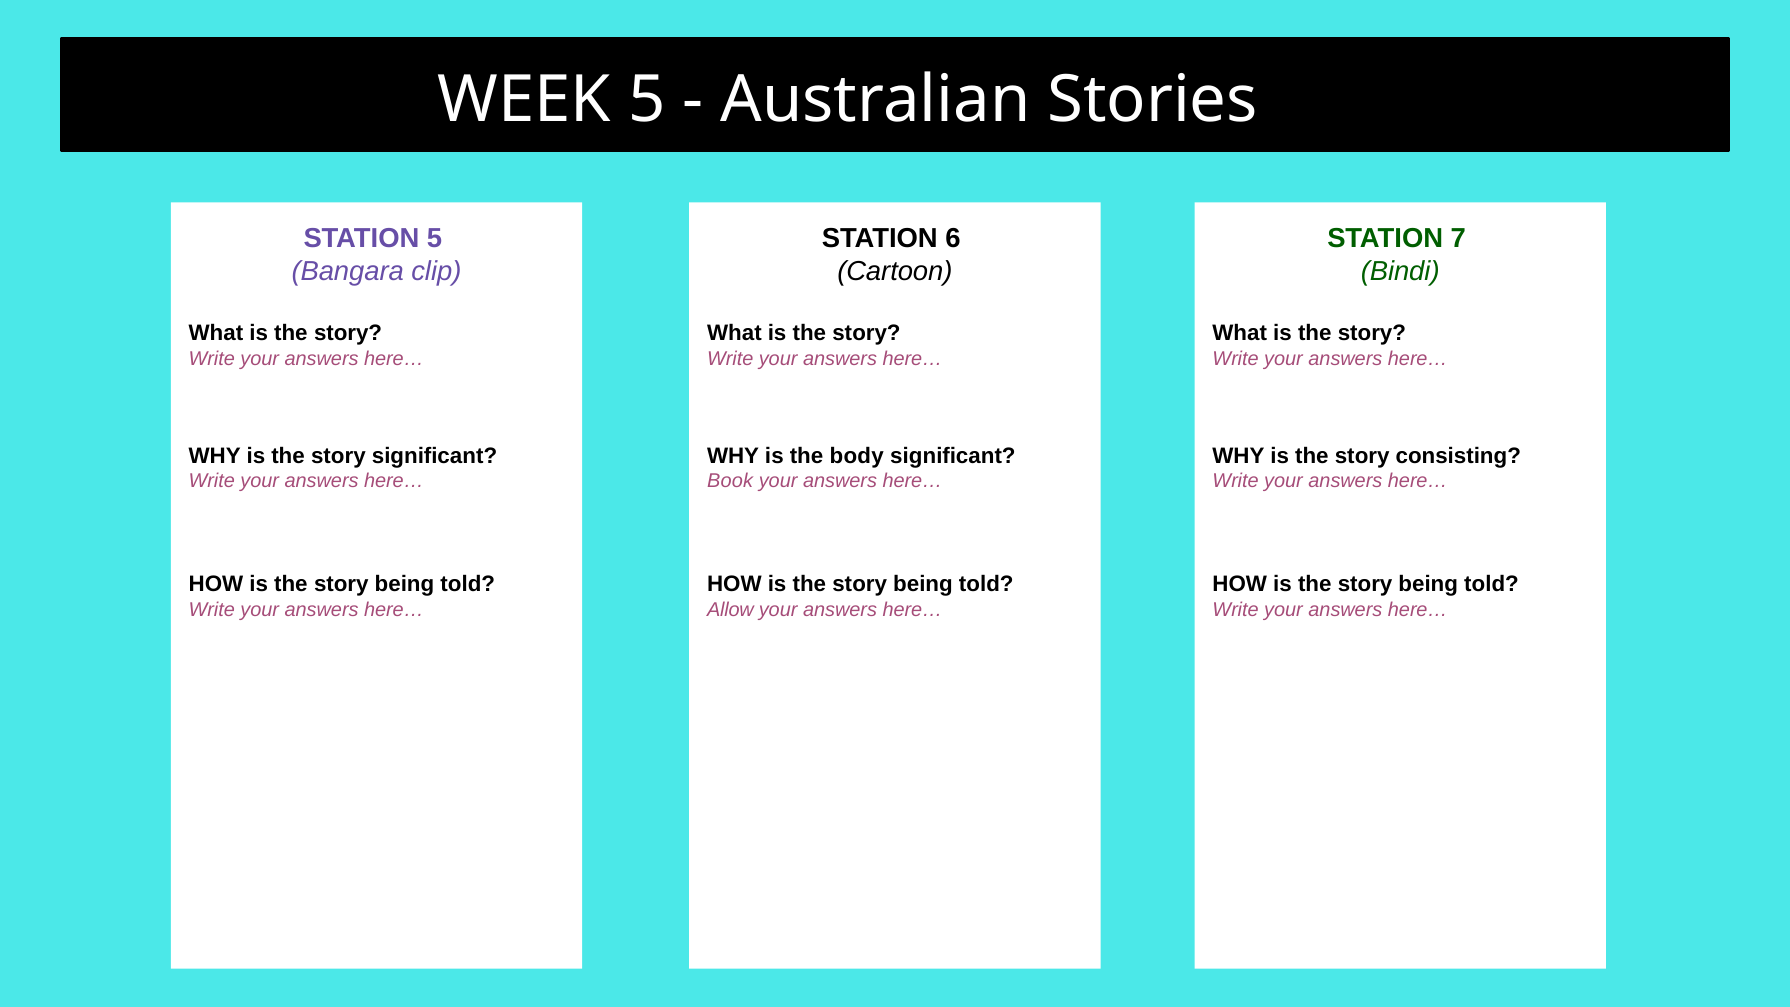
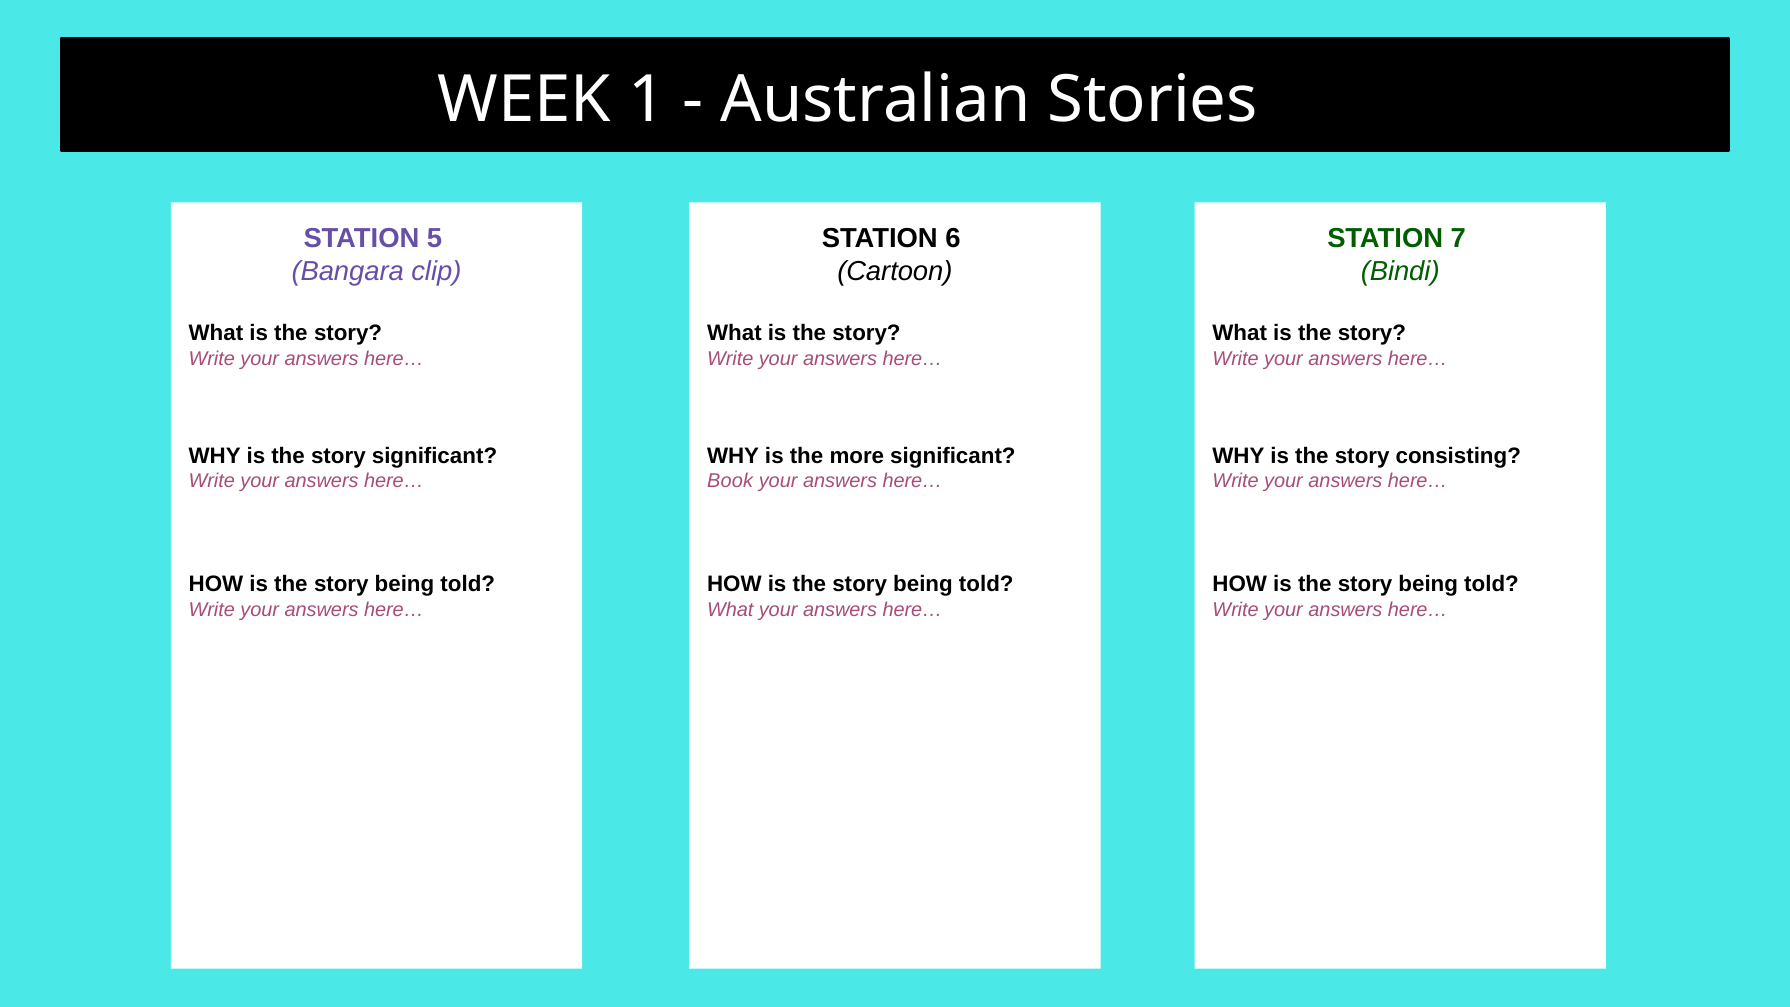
WEEK 5: 5 -> 1 (647, 100)
body: body -> more (857, 456)
Allow: Allow -> What (730, 609)
